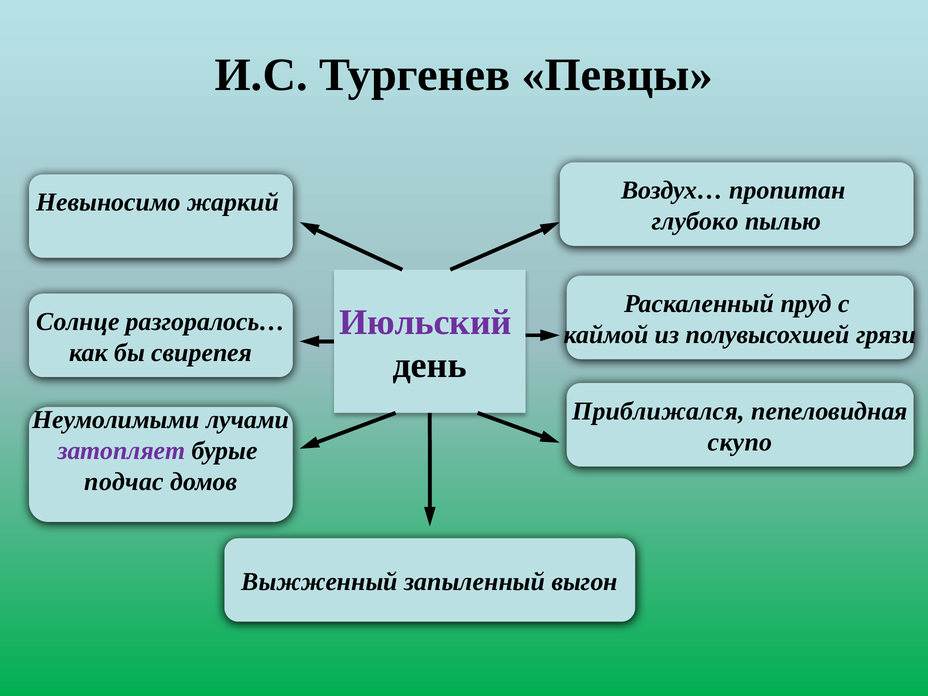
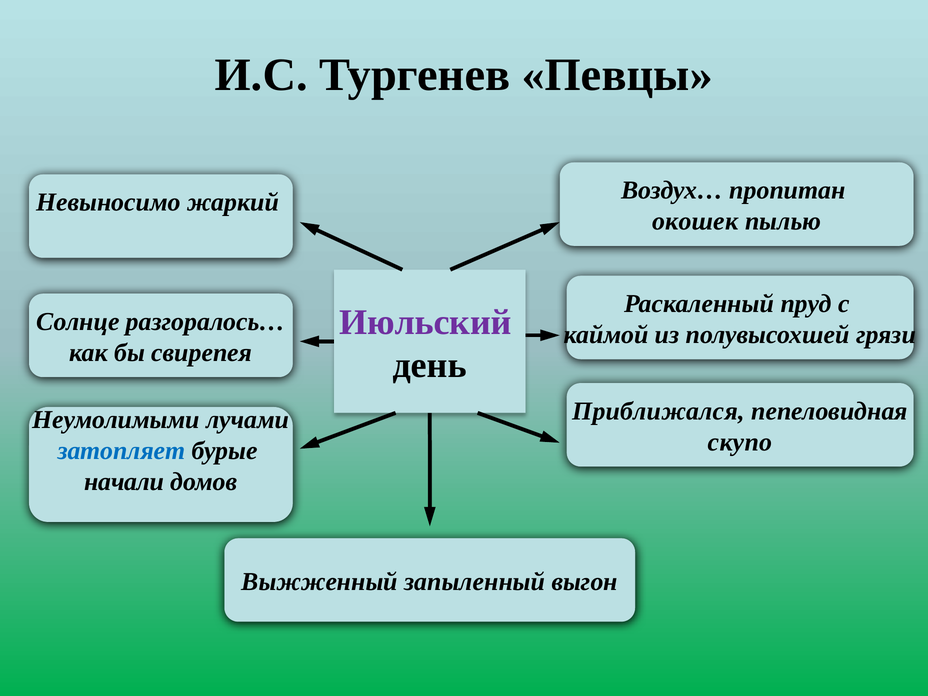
глубоко: глубоко -> окошек (695, 221)
затопляет colour: purple -> blue (121, 451)
подчас: подчас -> начали (124, 482)
